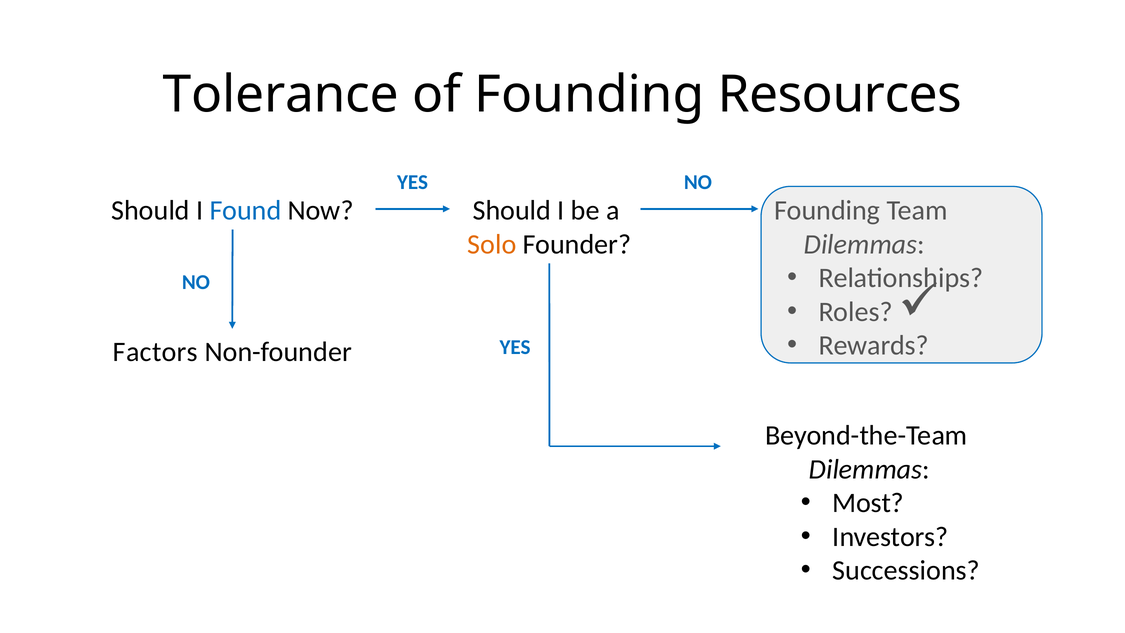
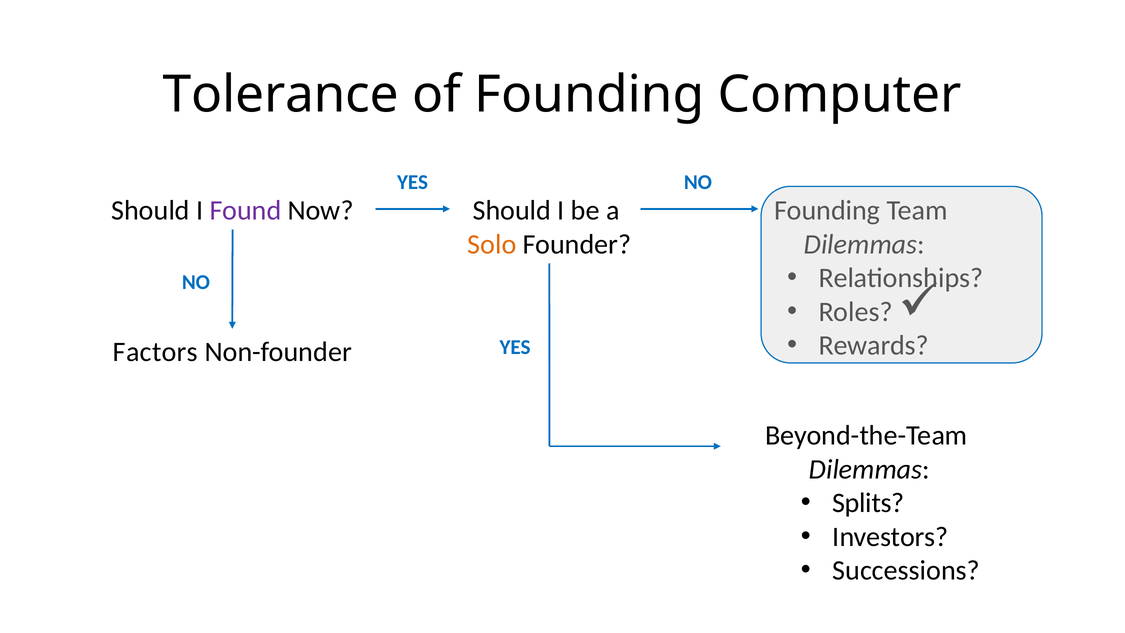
Resources: Resources -> Computer (840, 95)
Found colour: blue -> purple (245, 210)
Most: Most -> Splits (868, 503)
